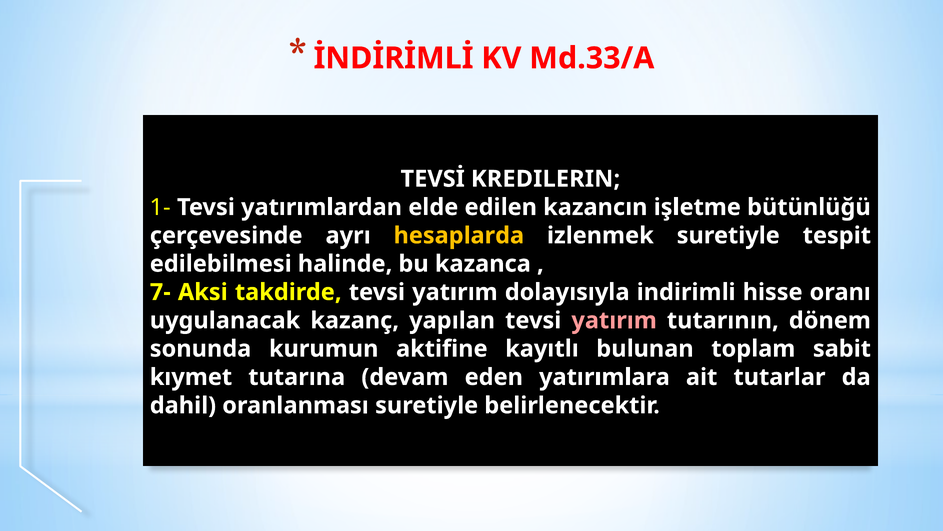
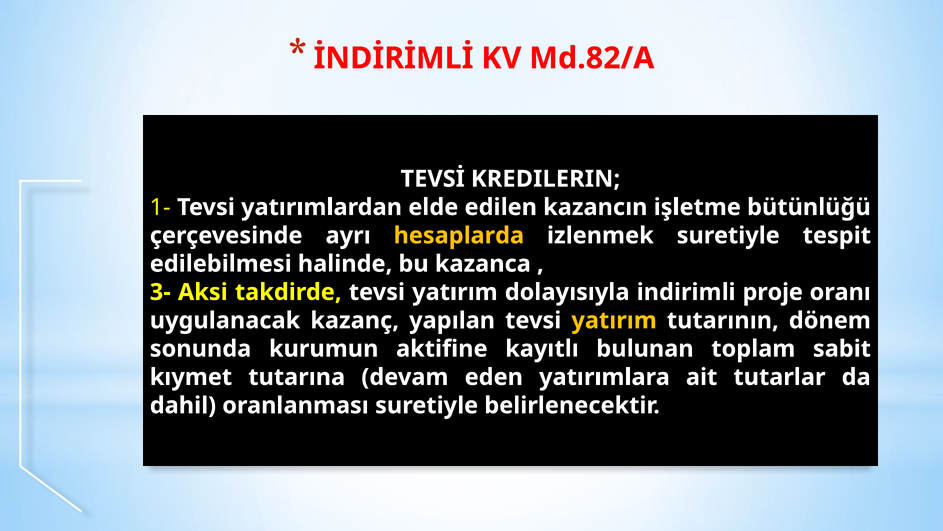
Md.33/A: Md.33/A -> Md.82/A (592, 58)
7-: 7- -> 3- (160, 292)
hisse: hisse -> proje (773, 292)
yatırım colour: pink -> yellow (614, 320)
